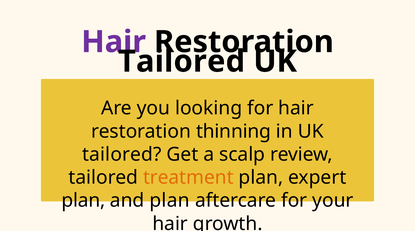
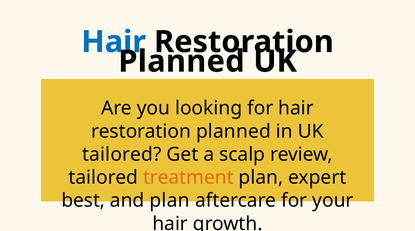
Hair colour: purple -> blue (114, 42)
Tailored: Tailored -> Planned (182, 61)
thinning: thinning -> planned (233, 131)
plan: plan -> best (83, 200)
